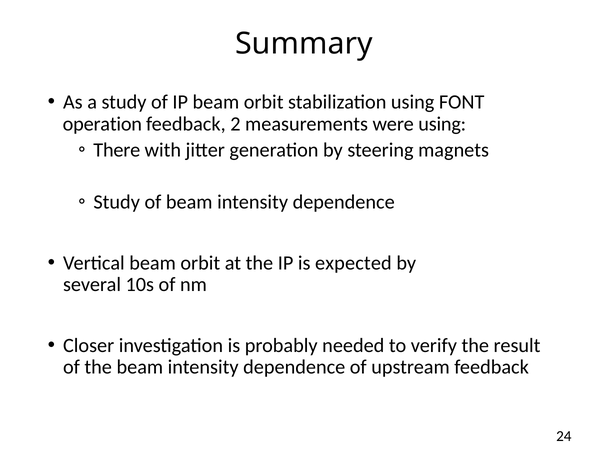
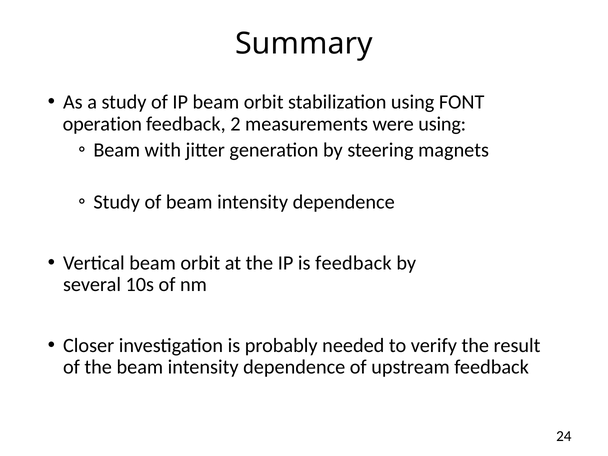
There: There -> Beam (117, 150)
is expected: expected -> feedback (353, 263)
